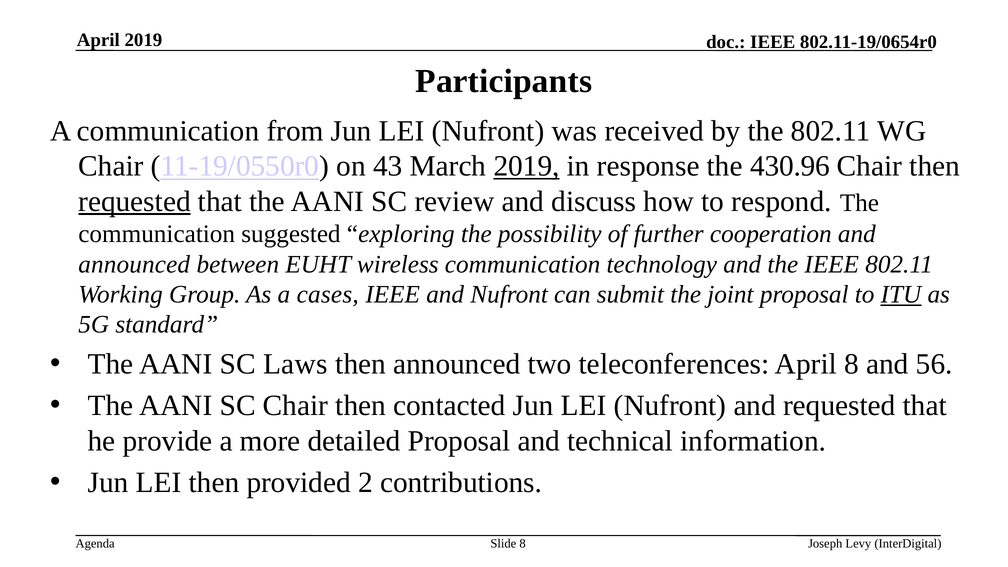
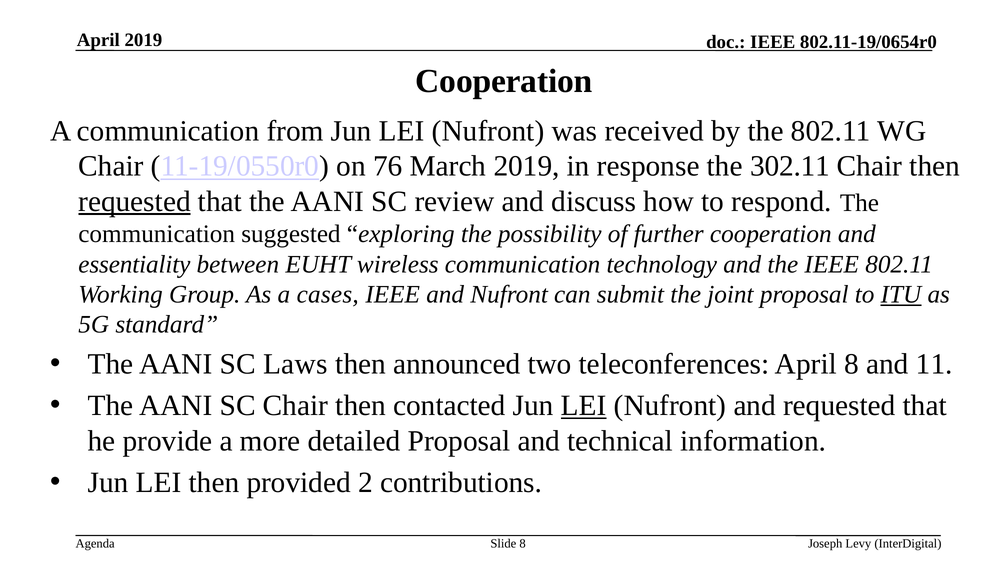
Participants: Participants -> Cooperation (504, 81)
43: 43 -> 76 (388, 166)
2019 underline: present -> none (527, 166)
430.96: 430.96 -> 302.11 (790, 166)
announced: announced -> essentiality (134, 264)
56: 56 -> 11 (934, 364)
LEI underline: none -> present (584, 406)
